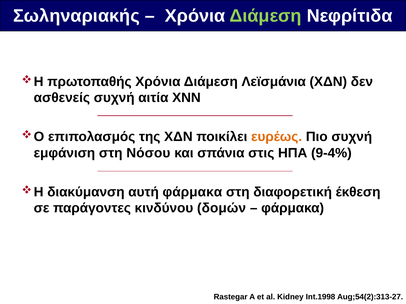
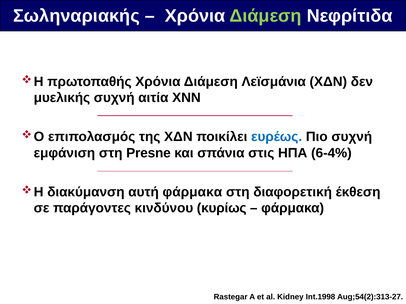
ασθενείς: ασθενείς -> μυελικής (62, 98)
ευρέως colour: orange -> blue (277, 137)
Νόσου: Νόσου -> Presne (148, 153)
9-4%: 9-4% -> 6-4% (331, 153)
δομών: δομών -> κυρίως (222, 208)
